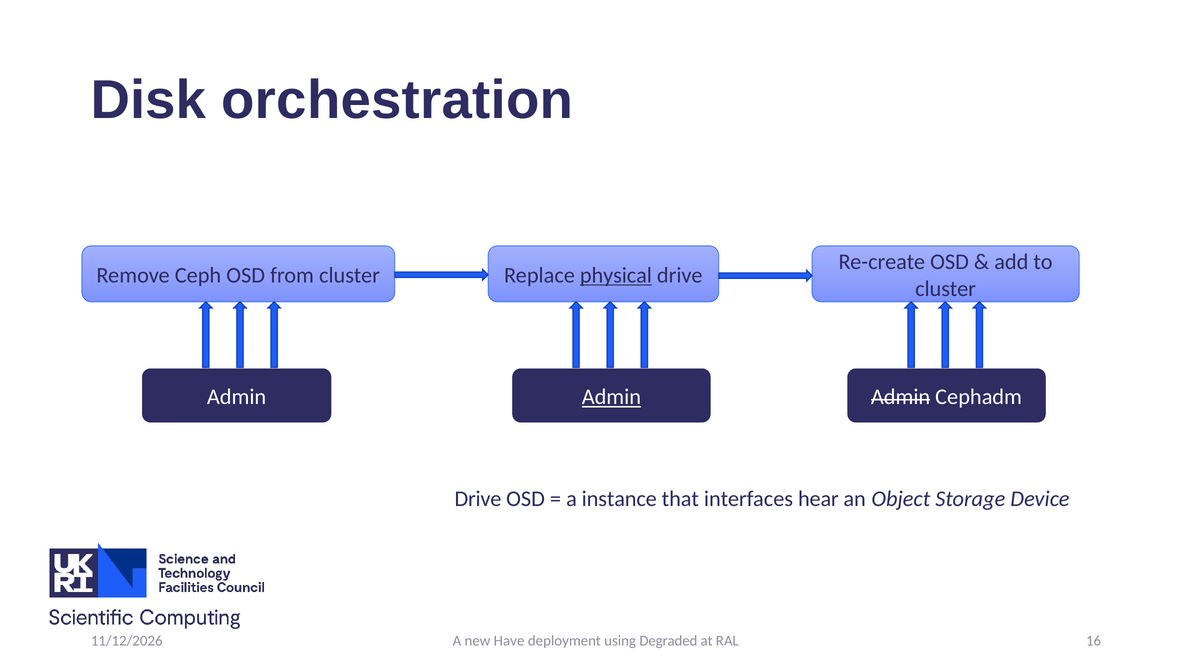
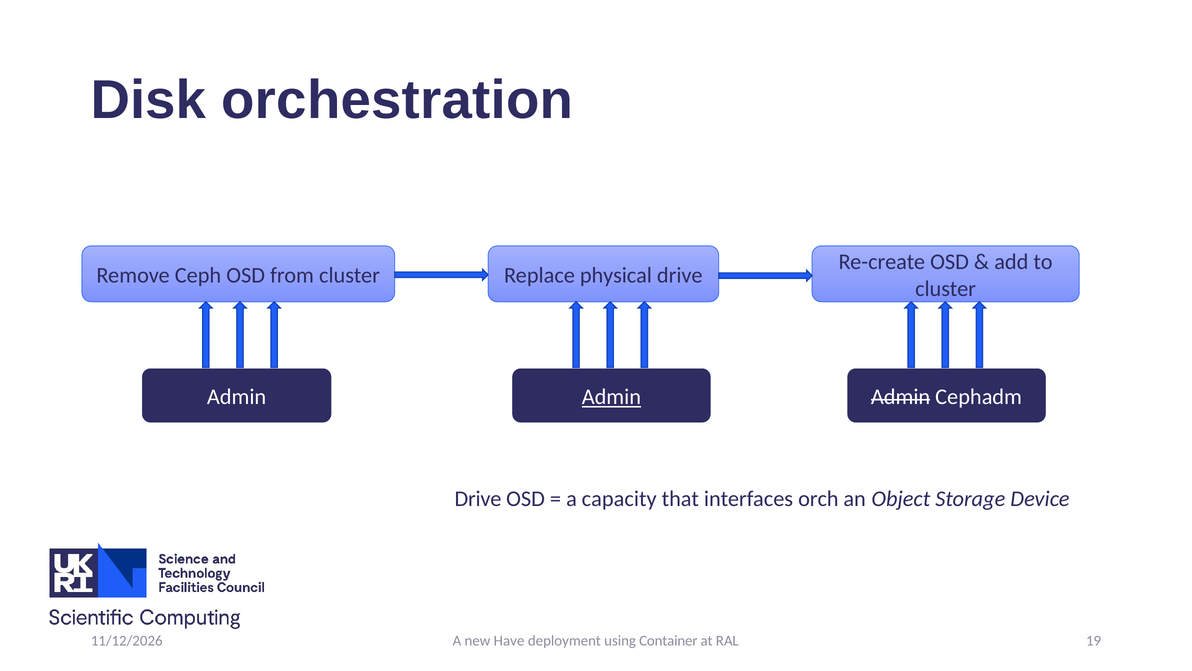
physical underline: present -> none (616, 275)
instance: instance -> capacity (619, 498)
hear: hear -> orch (818, 498)
Degraded: Degraded -> Container (668, 640)
16: 16 -> 19 (1094, 640)
